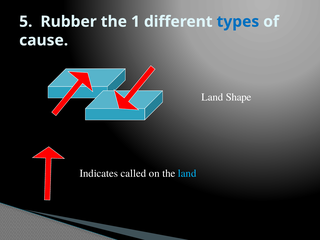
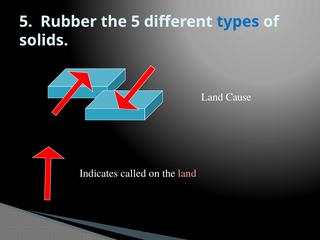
the 1: 1 -> 5 (135, 22)
cause: cause -> solids (44, 40)
Shape: Shape -> Cause (239, 97)
land colour: light blue -> pink (187, 173)
